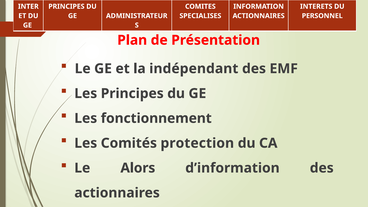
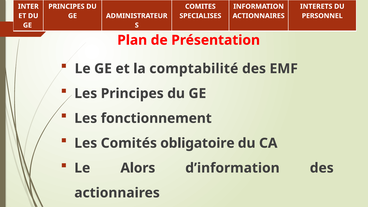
indépendant: indépendant -> comptabilité (194, 69)
protection: protection -> obligatoire (197, 143)
